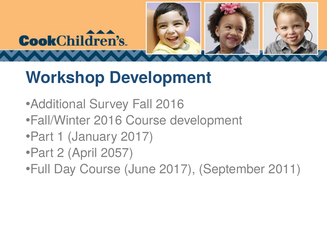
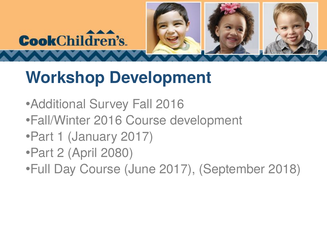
2057: 2057 -> 2080 (117, 153)
2011: 2011 -> 2018 (285, 169)
